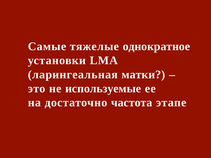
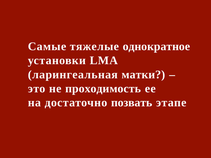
используемые: используемые -> проходимость (103, 89)
частота: частота -> позвать (132, 103)
